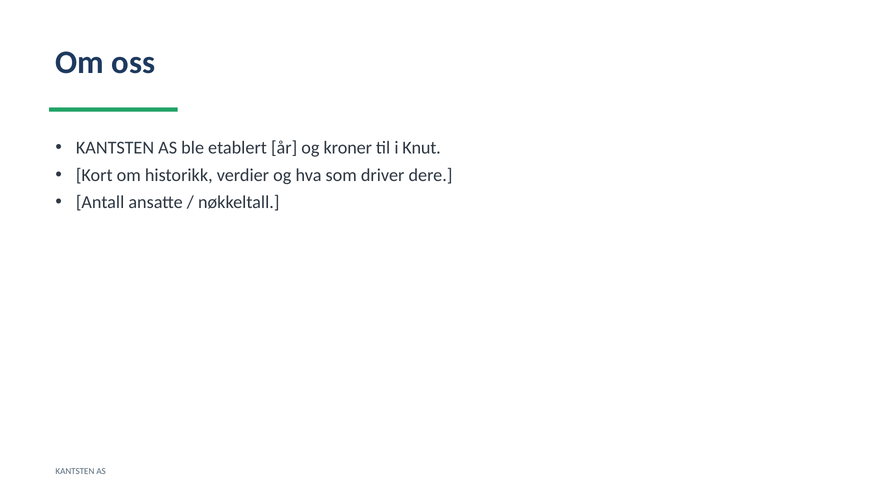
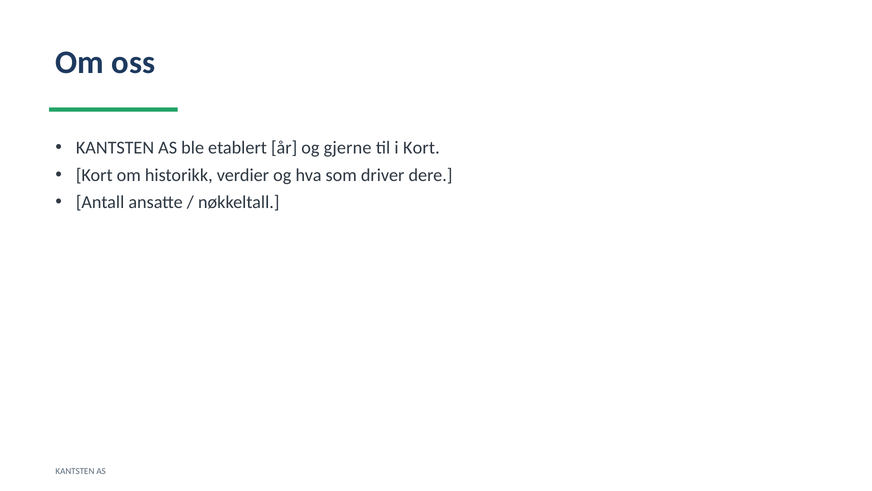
kroner: kroner -> gjerne (348, 148)
i Knut: Knut -> Kort (421, 148)
